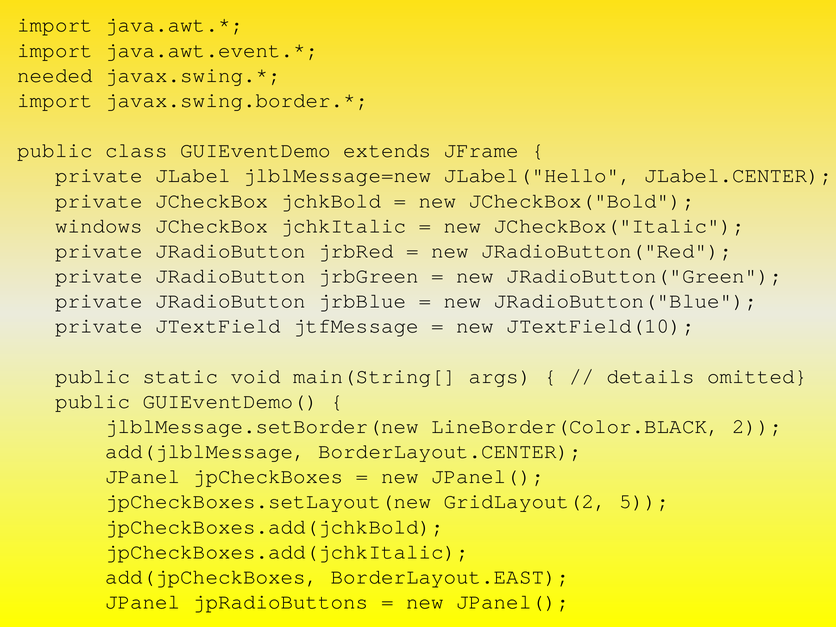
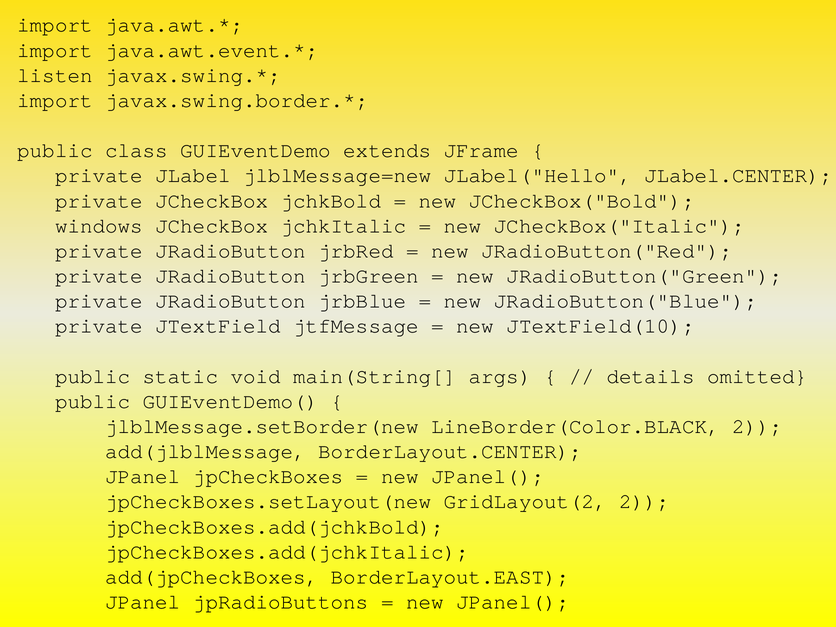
needed: needed -> listen (55, 75)
GridLayout(2 5: 5 -> 2 (644, 502)
